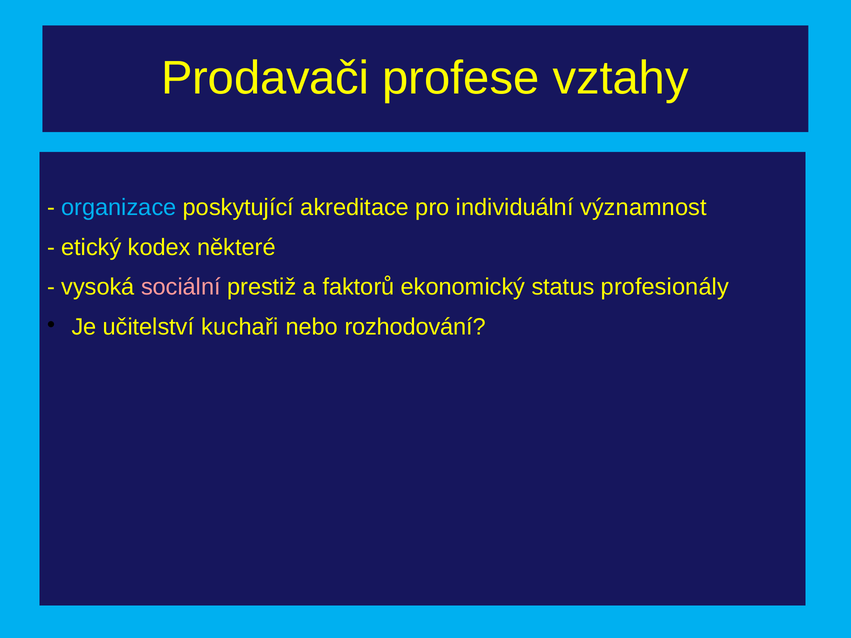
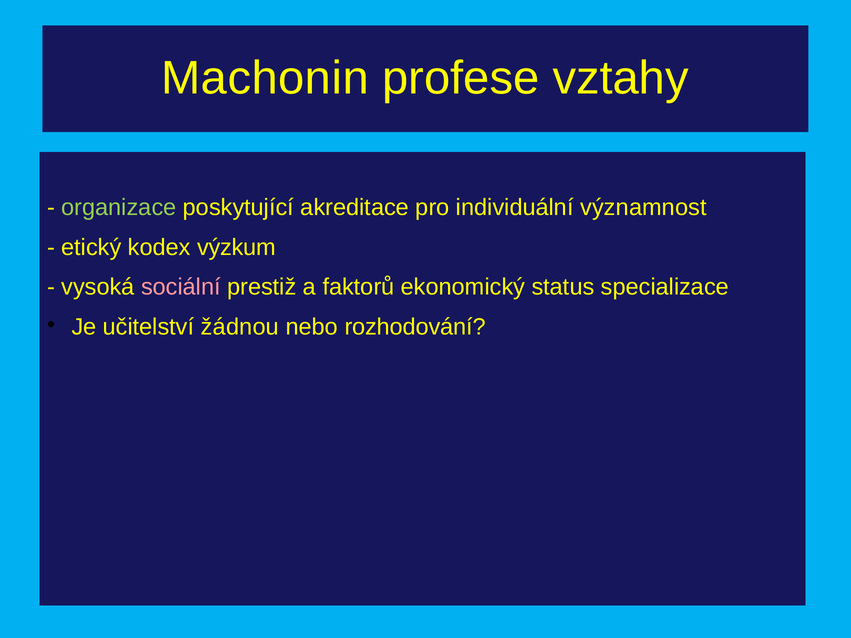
Prodavači: Prodavači -> Machonin (265, 78)
organizace colour: light blue -> light green (119, 207)
některé: některé -> výzkum (237, 247)
profesionály: profesionály -> specializace (665, 287)
kuchaři: kuchaři -> žádnou (240, 327)
